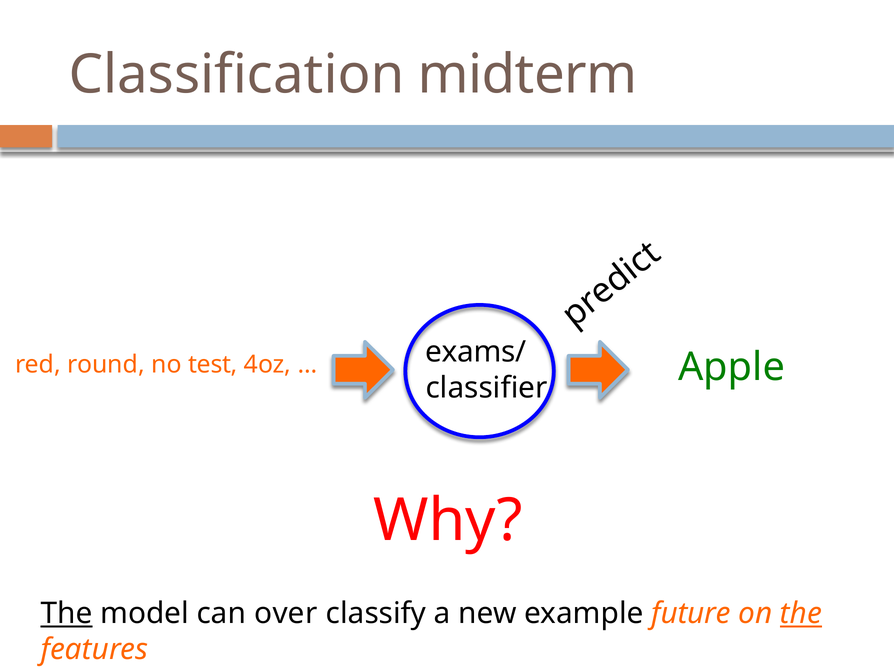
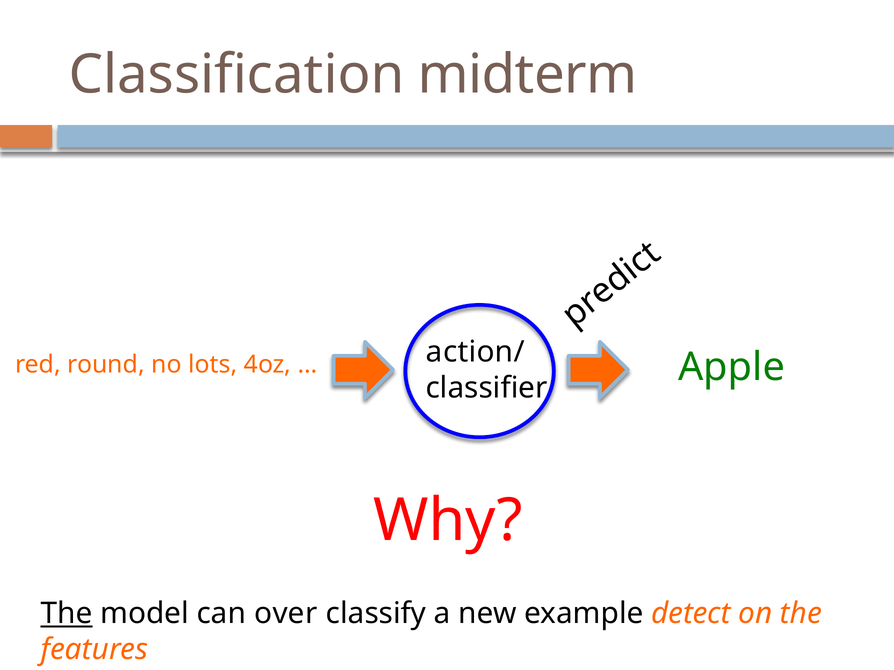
test: test -> lots (213, 365)
exams/: exams/ -> action/ (475, 352)
future: future -> detect (691, 614)
the underline: present -> none (801, 614)
